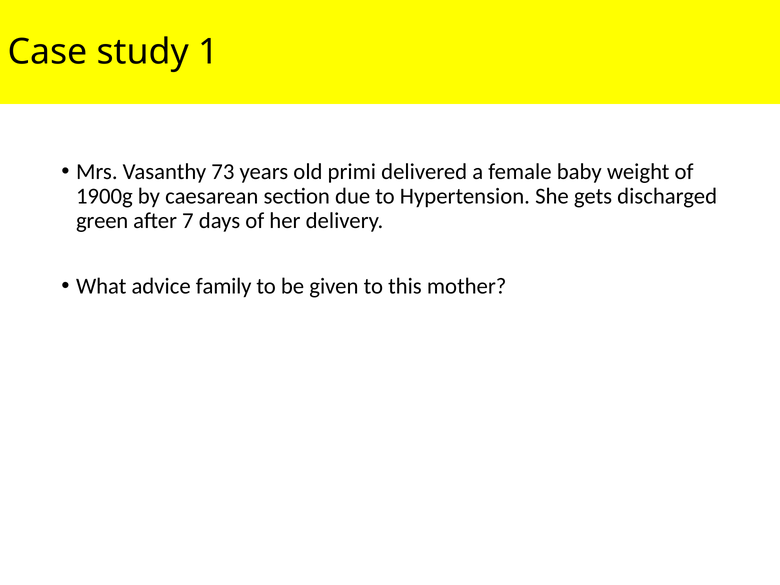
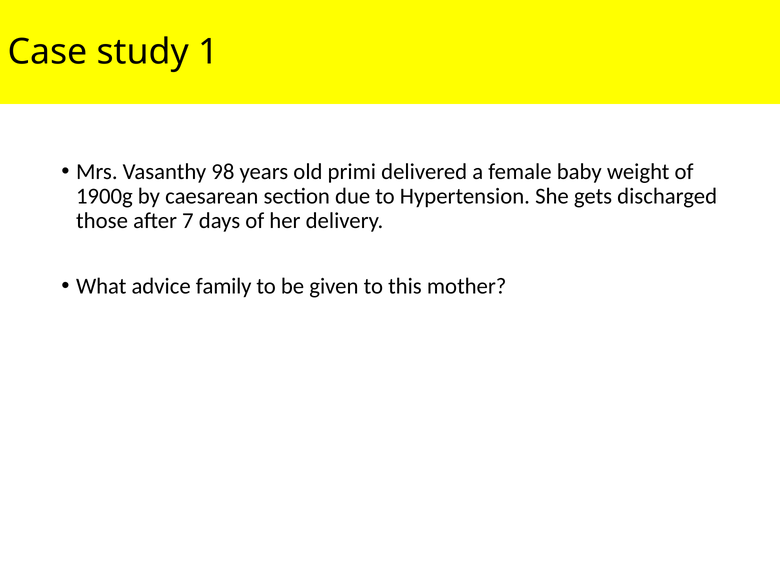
73: 73 -> 98 (223, 172)
green: green -> those (102, 221)
